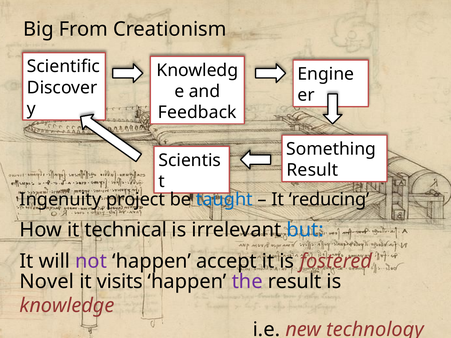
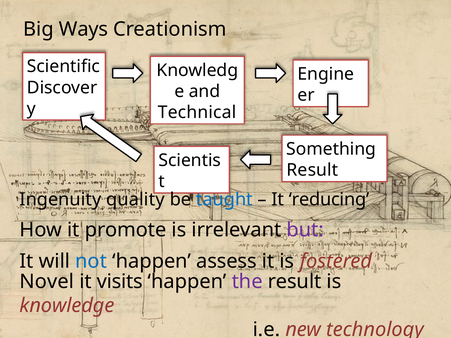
From: From -> Ways (84, 29)
Feedback: Feedback -> Technical (197, 112)
project: project -> quality (135, 200)
technical: technical -> promote (126, 230)
but colour: blue -> purple (305, 230)
not colour: purple -> blue (91, 261)
accept: accept -> assess (226, 261)
